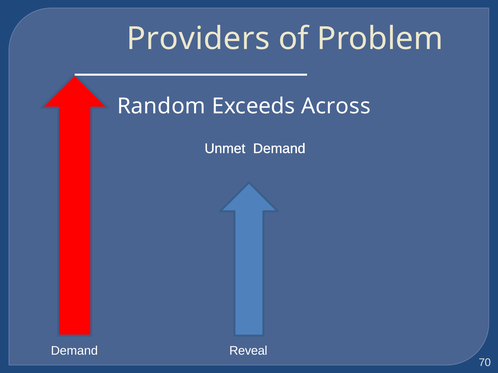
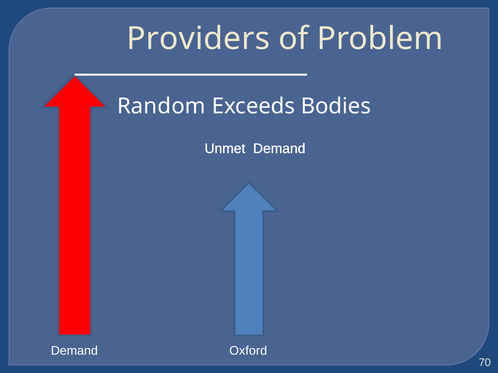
Across: Across -> Bodies (336, 106)
Reveal: Reveal -> Oxford (248, 351)
